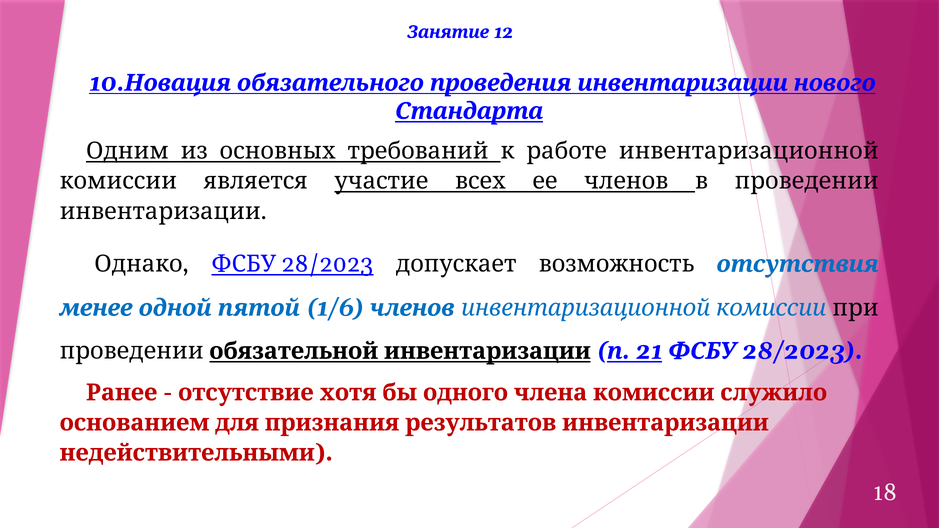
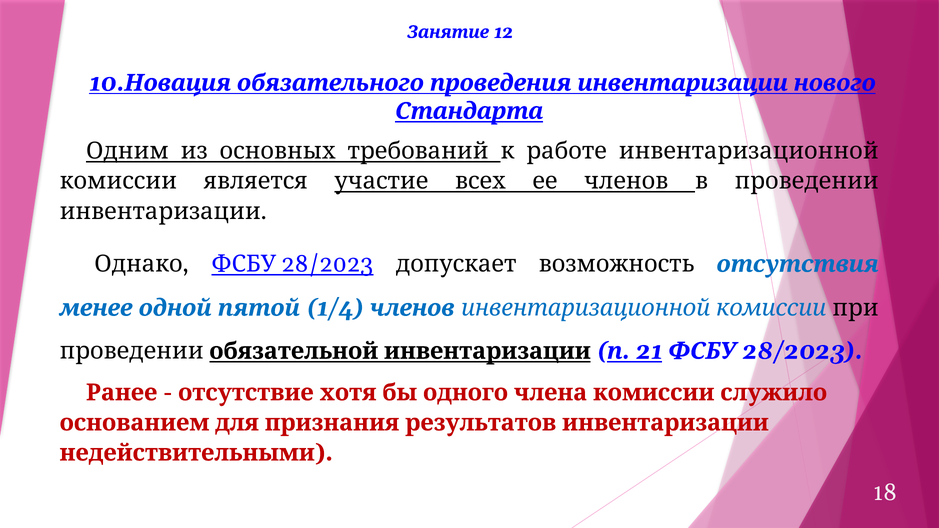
1/6: 1/6 -> 1/4 (335, 308)
